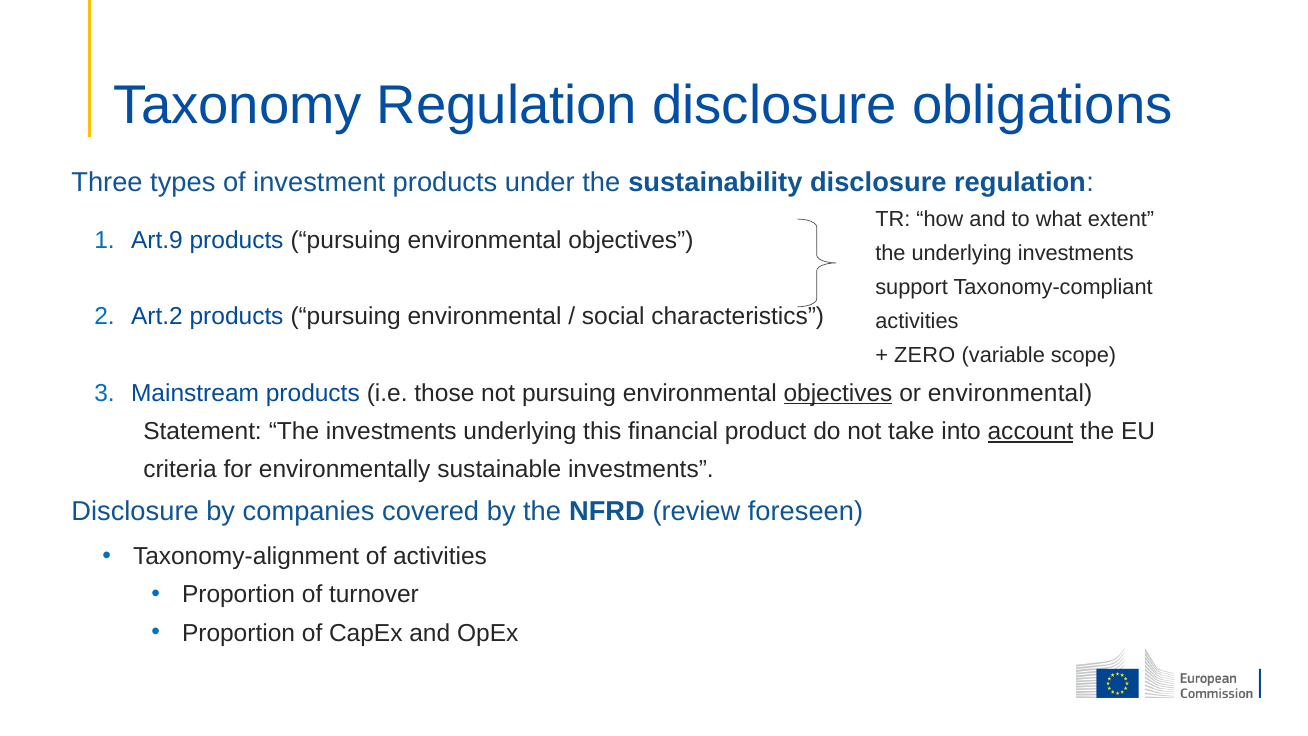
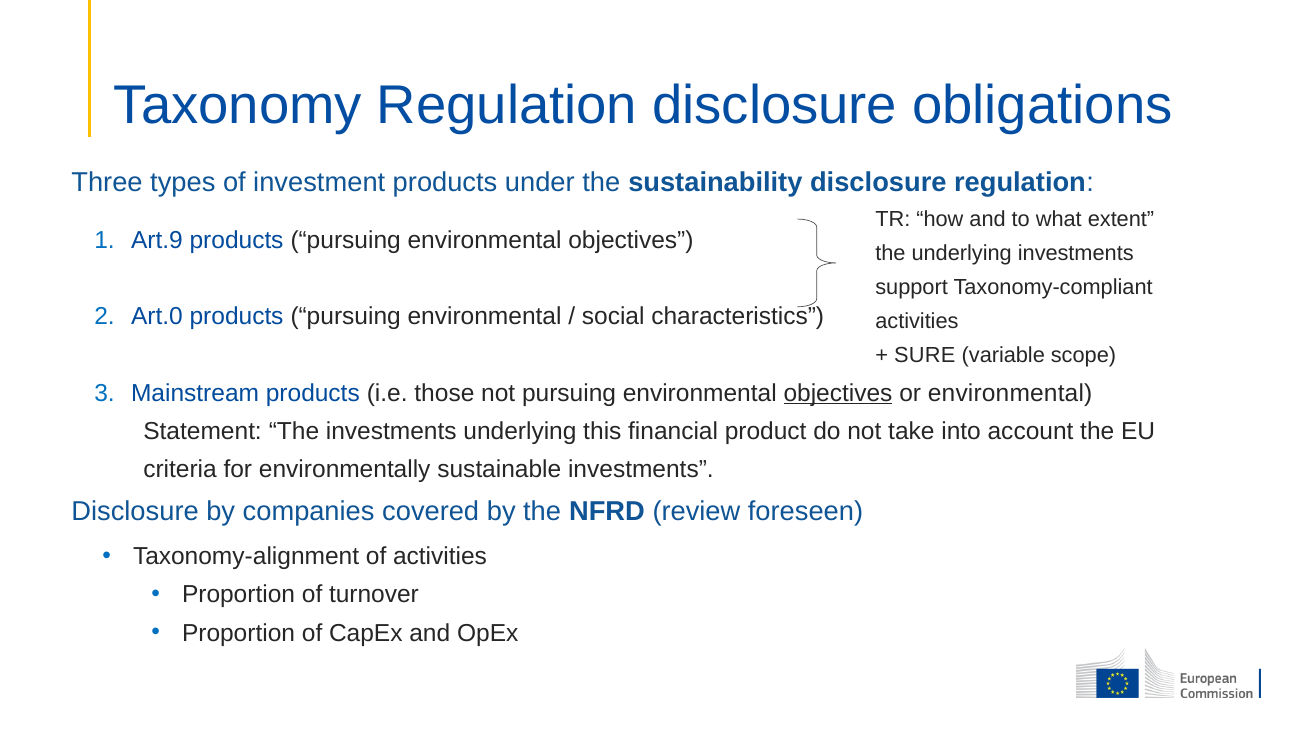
Art.2: Art.2 -> Art.0 (157, 316)
ZERO: ZERO -> SURE (925, 355)
account underline: present -> none (1031, 431)
